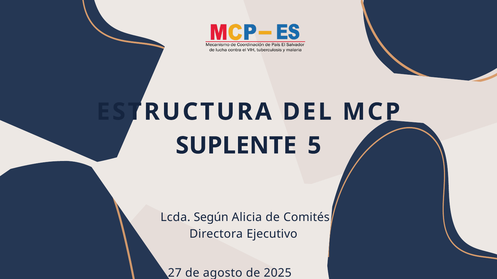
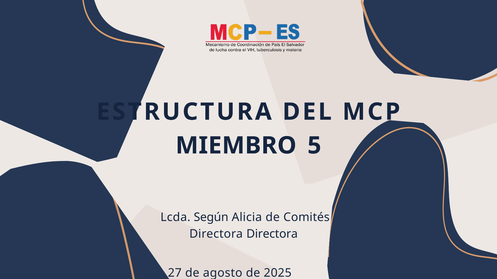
SUPLENTE: SUPLENTE -> MIEMBRO (236, 146)
Directora Ejecutivo: Ejecutivo -> Directora (272, 234)
